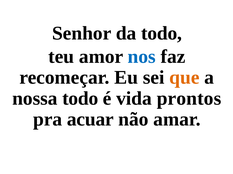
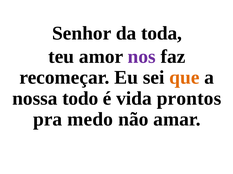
da todo: todo -> toda (162, 33)
nos colour: blue -> purple (142, 57)
acuar: acuar -> medo (90, 120)
